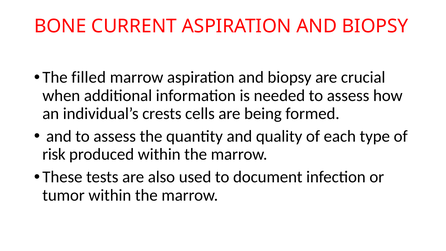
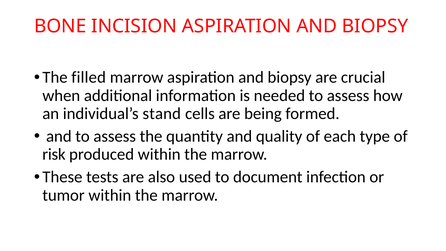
CURRENT: CURRENT -> INCISION (134, 26)
crests: crests -> stand (162, 114)
